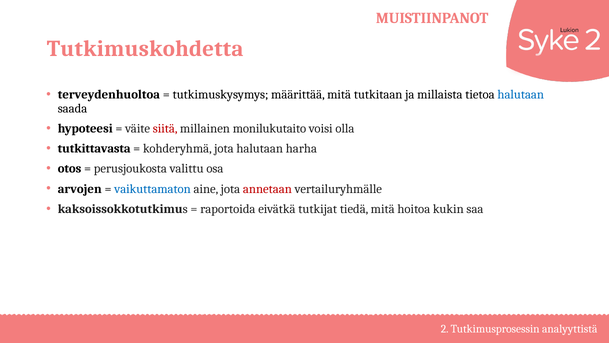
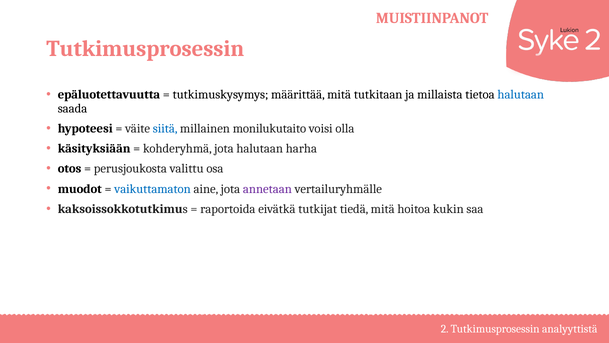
Tutkimuskohdetta: Tutkimuskohdetta -> Tutkimusprosessin (145, 48)
terveydenhuoltoa: terveydenhuoltoa -> epäluotettavuutta (109, 95)
siitä colour: red -> blue (165, 128)
tutkittavasta: tutkittavasta -> käsityksiään (94, 148)
arvojen: arvojen -> muodot (80, 189)
annetaan colour: red -> purple (267, 189)
